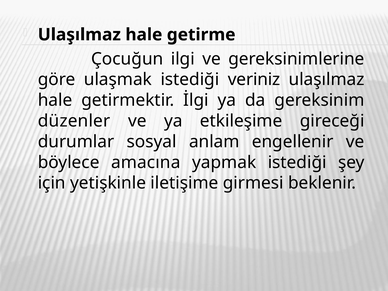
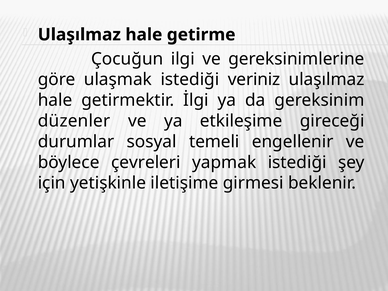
anlam: anlam -> temeli (214, 142)
amacına: amacına -> çevreleri (146, 162)
